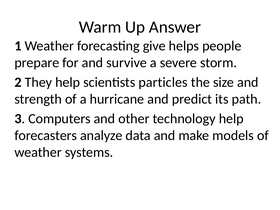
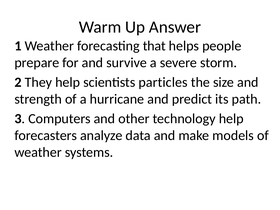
give: give -> that (154, 46)
